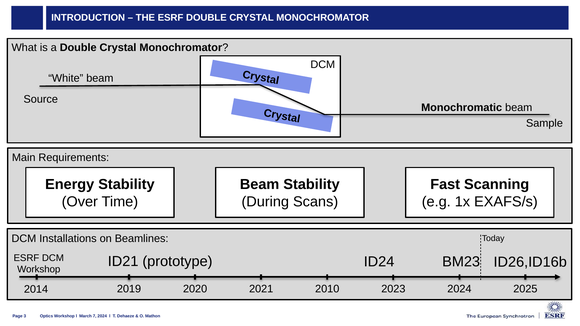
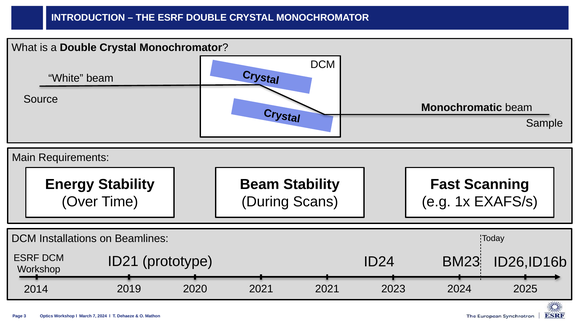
2021 2010: 2010 -> 2021 (327, 289)
